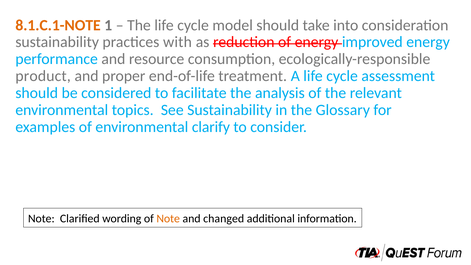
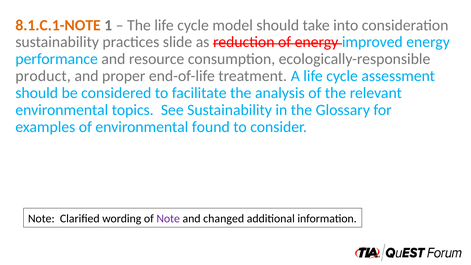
with: with -> slide (178, 42)
clarify: clarify -> found (211, 127)
Note colour: orange -> purple (168, 218)
